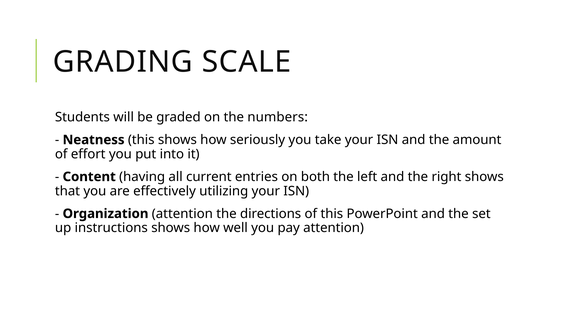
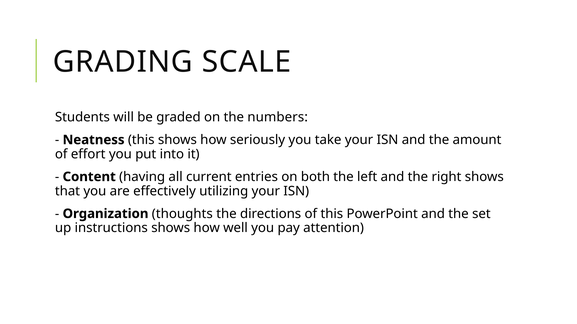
Organization attention: attention -> thoughts (182, 214)
